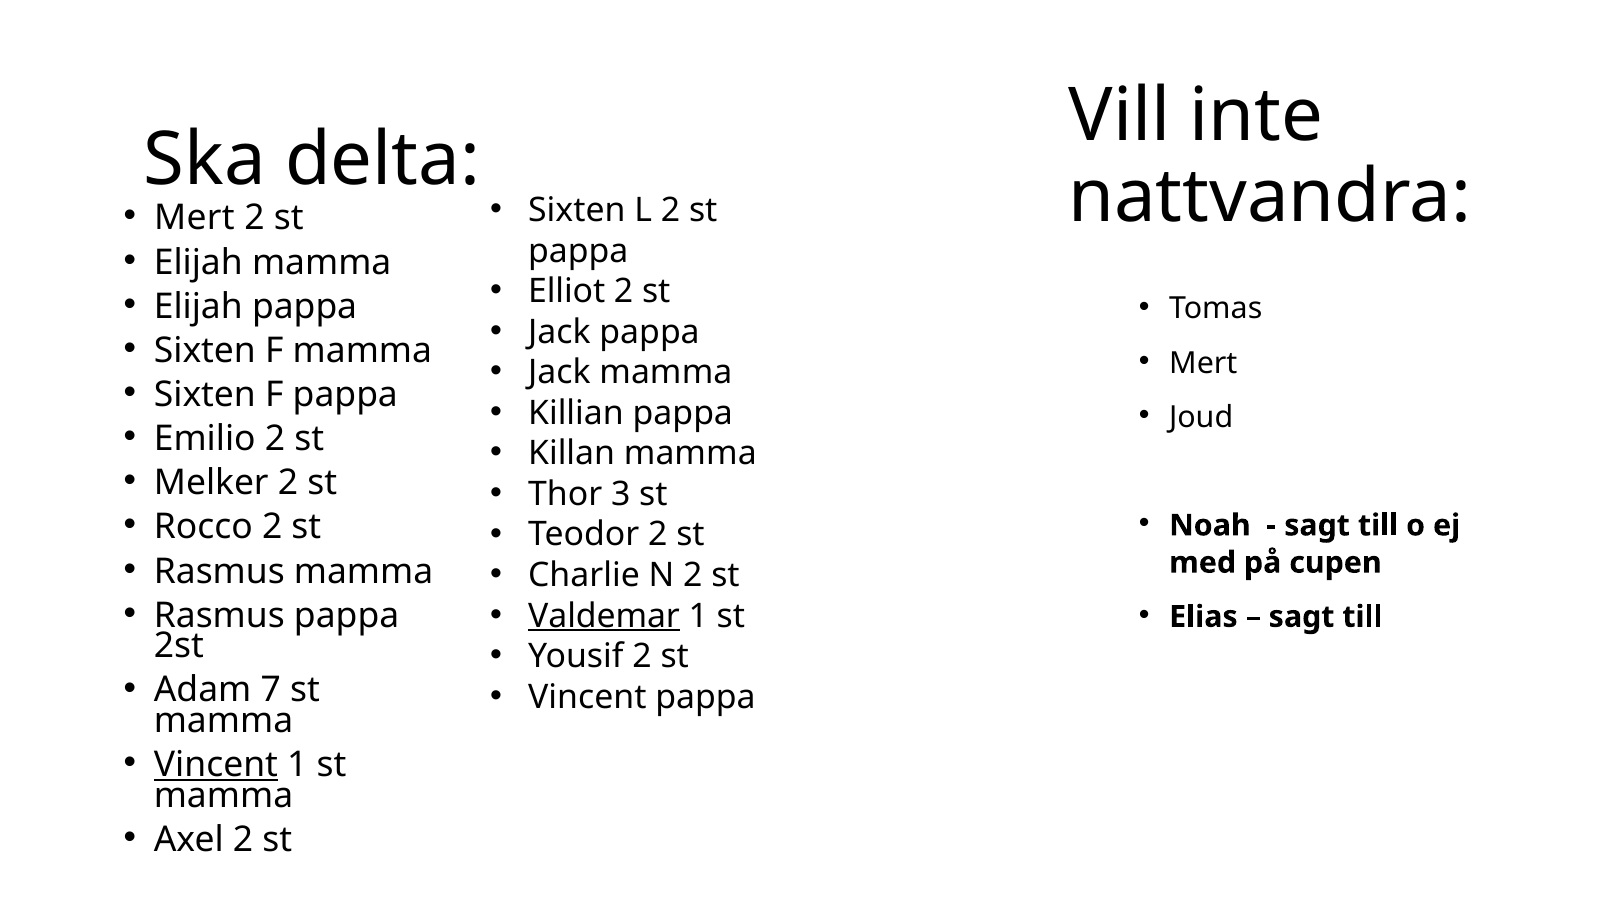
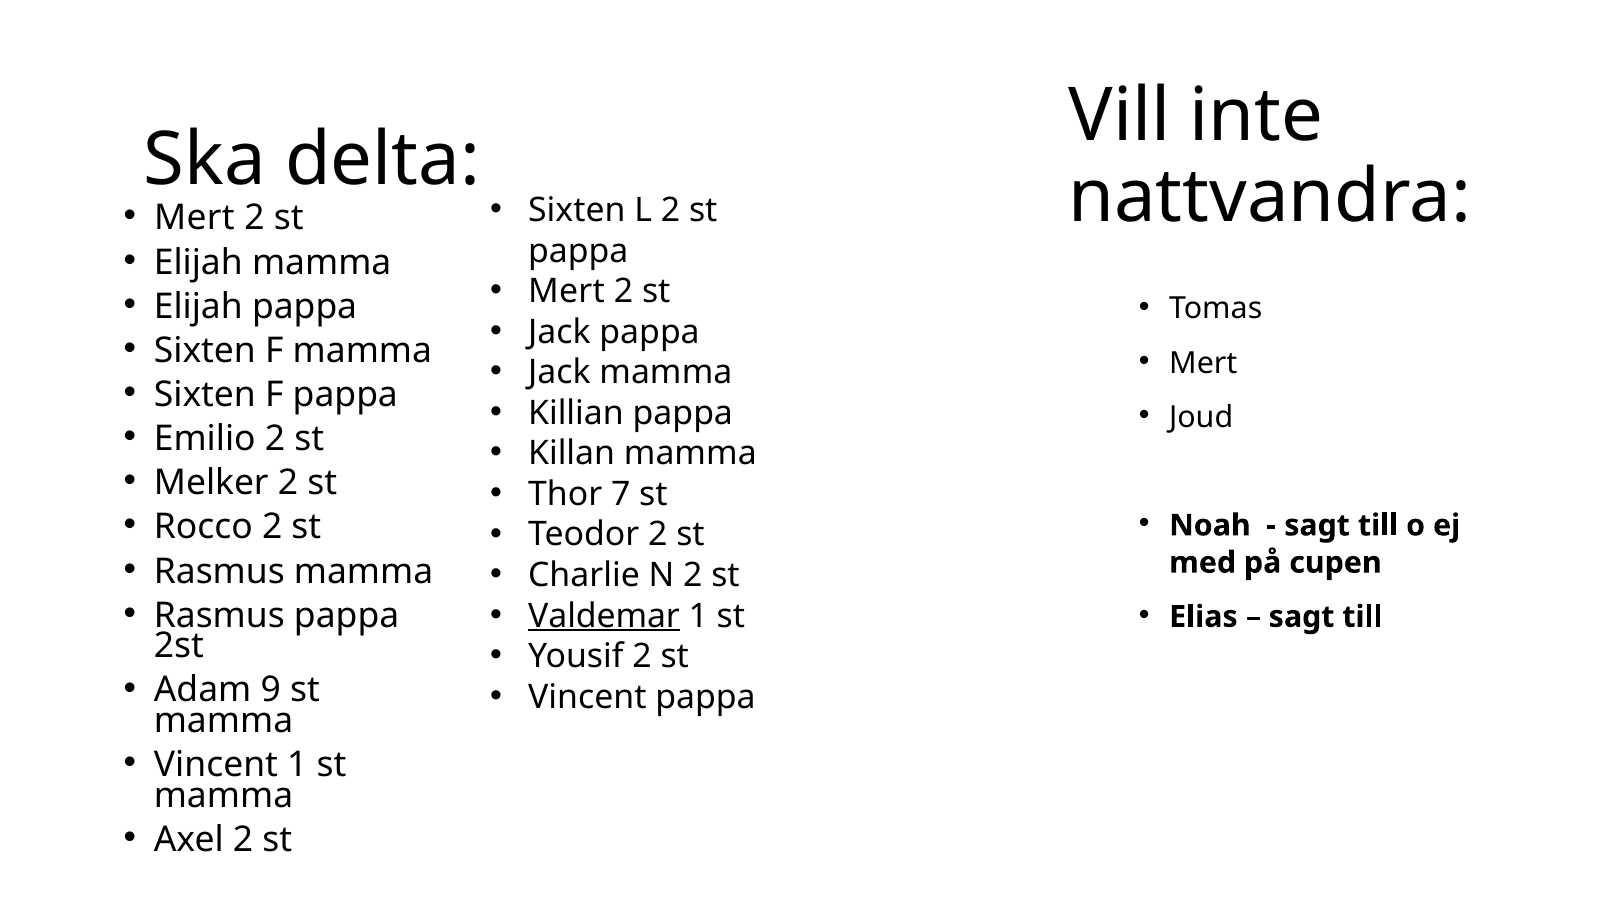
Elliot: Elliot -> Mert (567, 291)
3: 3 -> 7 (621, 494)
7: 7 -> 9 (271, 690)
Vincent underline: present -> none (216, 765)
